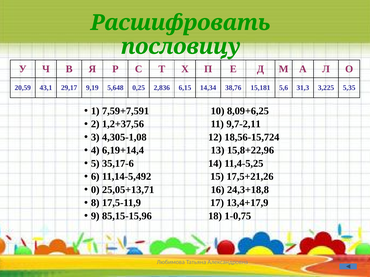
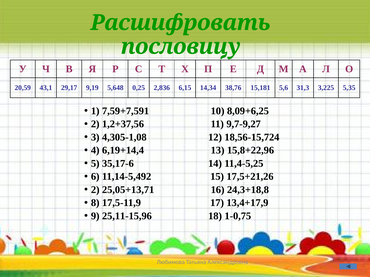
9,7-2,11: 9,7-2,11 -> 9,7-9,27 (244, 124)
0: 0 -> 2 (95, 190)
85,15-15,96: 85,15-15,96 -> 25,11-15,96 (127, 216)
